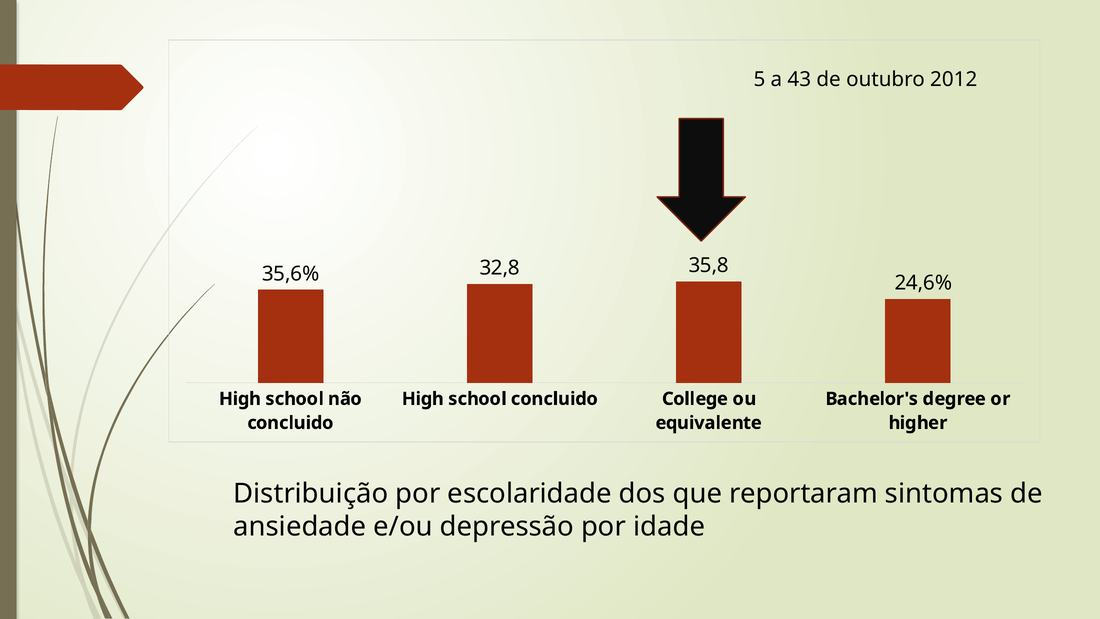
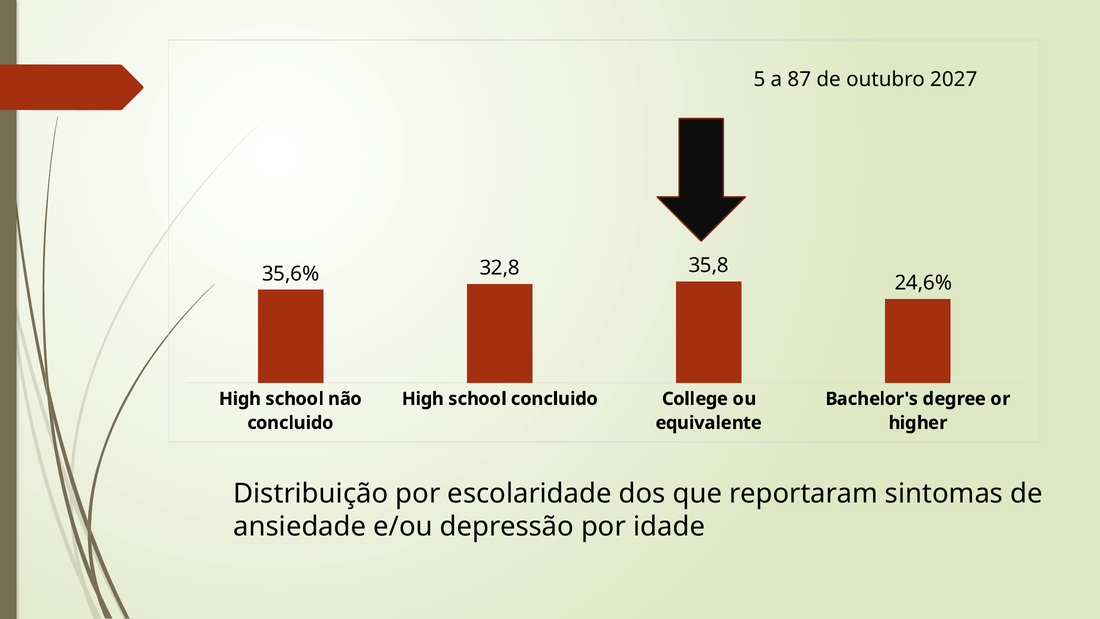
43: 43 -> 87 (799, 79)
2012: 2012 -> 2027 (954, 79)
